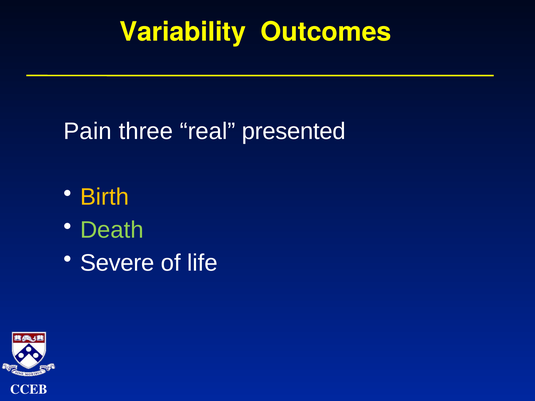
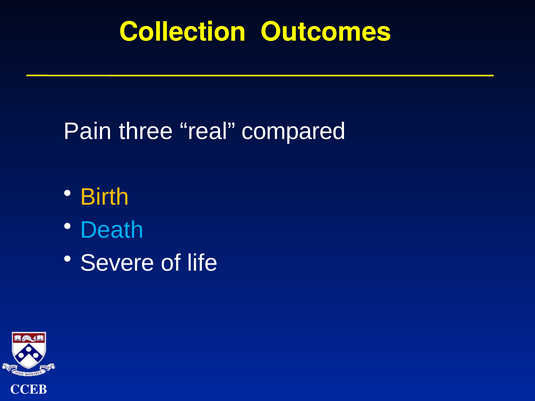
Variability: Variability -> Collection (183, 32)
presented: presented -> compared (294, 131)
Death colour: light green -> light blue (112, 230)
